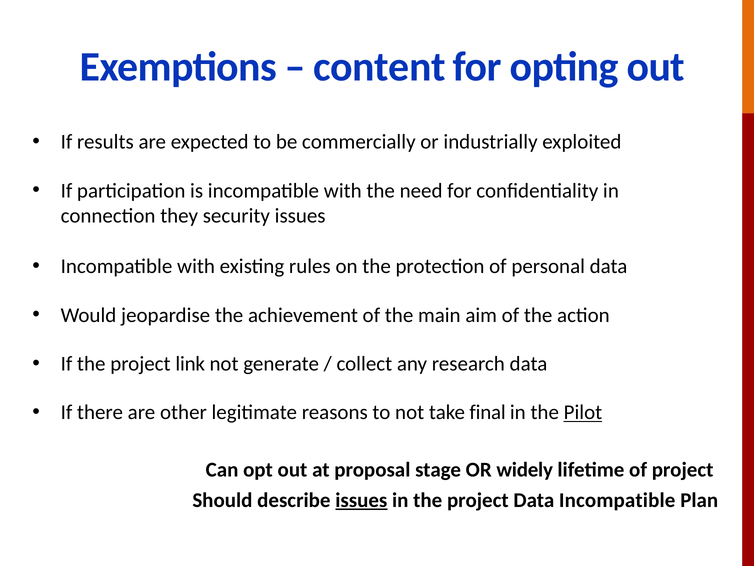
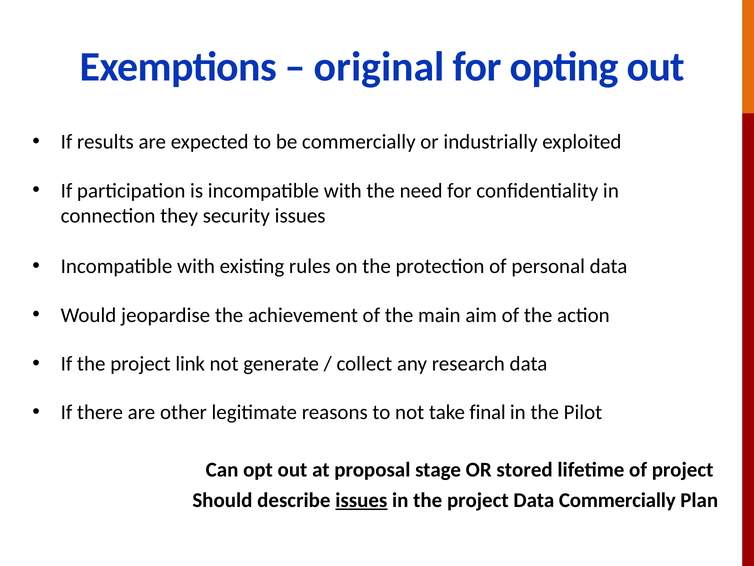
content: content -> original (379, 67)
Pilot underline: present -> none (583, 412)
widely: widely -> stored (525, 469)
Data Incompatible: Incompatible -> Commercially (617, 500)
